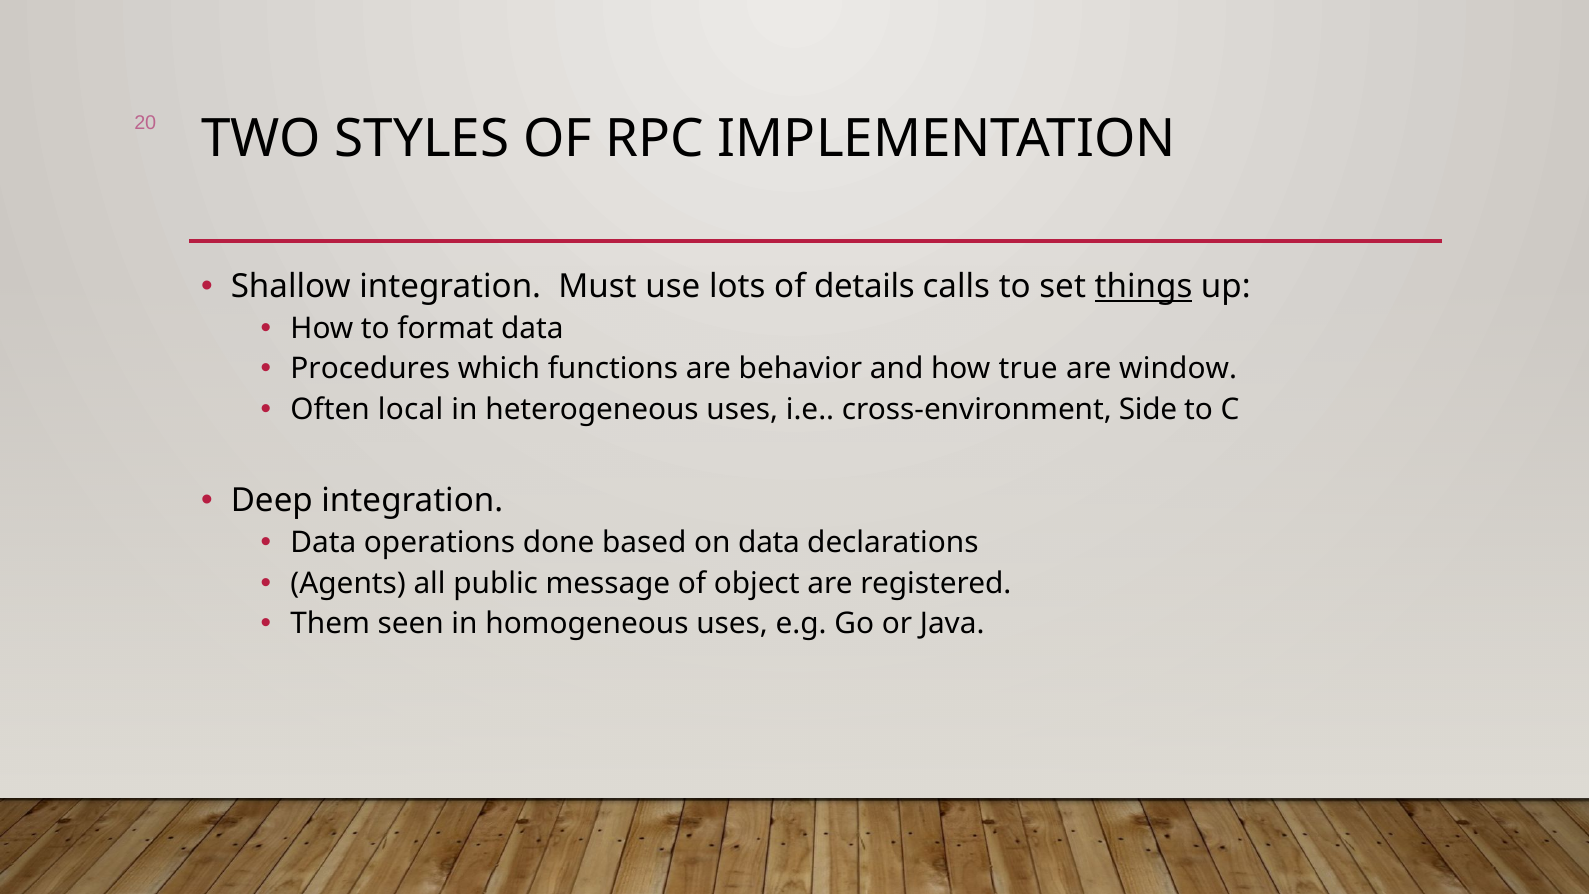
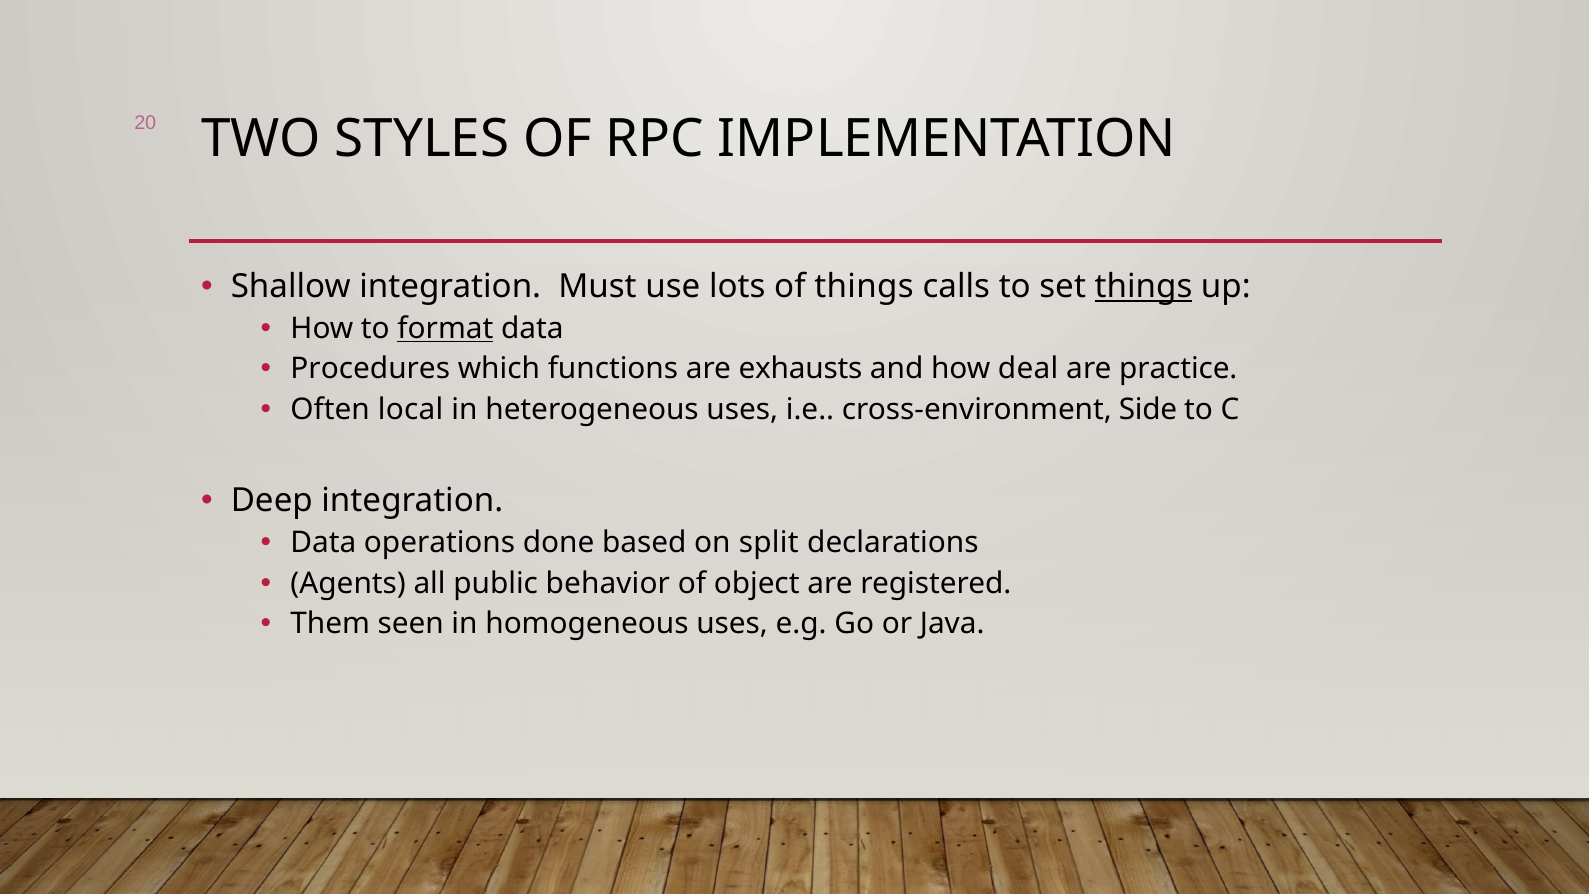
of details: details -> things (864, 286)
format underline: none -> present (445, 329)
behavior: behavior -> exhausts (801, 369)
true: true -> deal (1028, 369)
window: window -> practice (1178, 369)
on data: data -> split (769, 543)
message: message -> behavior (608, 583)
